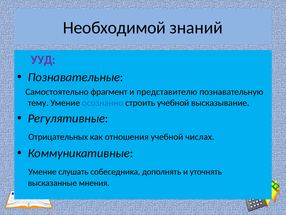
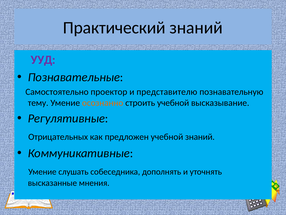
Необходимой: Необходимой -> Практический (114, 28)
фрагмент: фрагмент -> проектор (109, 92)
осознанно colour: blue -> orange (103, 103)
отношения: отношения -> предложен (127, 137)
учебной числах: числах -> знаний (200, 137)
